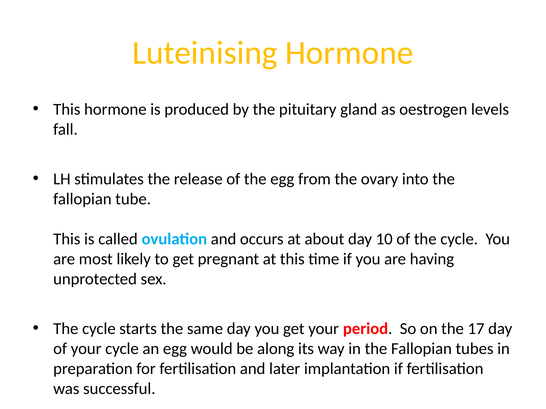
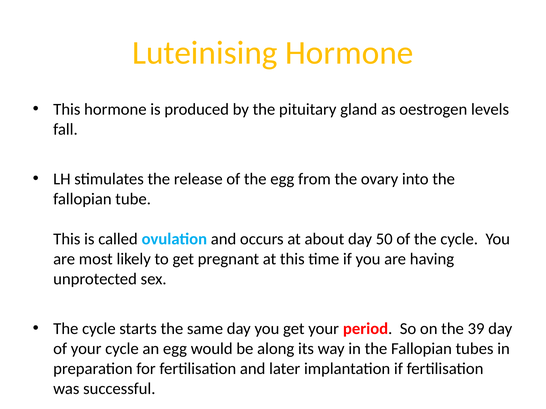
10: 10 -> 50 (384, 239)
17: 17 -> 39 (476, 329)
